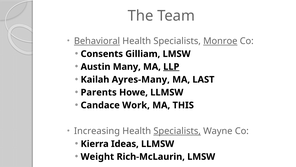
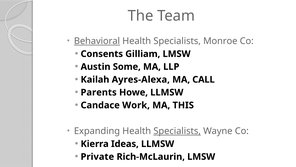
Monroe underline: present -> none (220, 41)
Many: Many -> Some (127, 67)
LLP underline: present -> none (171, 67)
Ayres-Many: Ayres-Many -> Ayres-Alexa (141, 79)
LAST: LAST -> CALL (203, 79)
Increasing: Increasing -> Expanding (97, 131)
Weight: Weight -> Private (97, 156)
